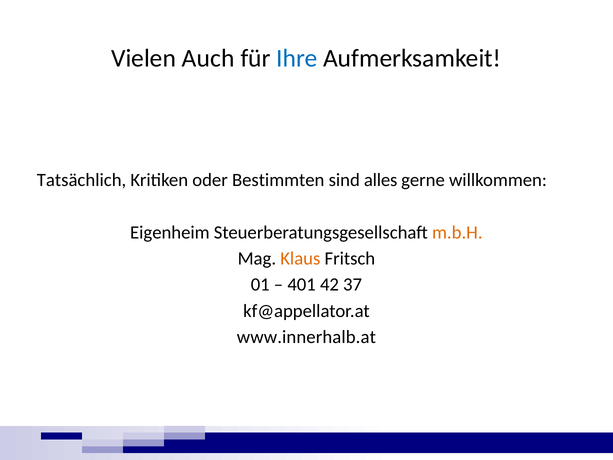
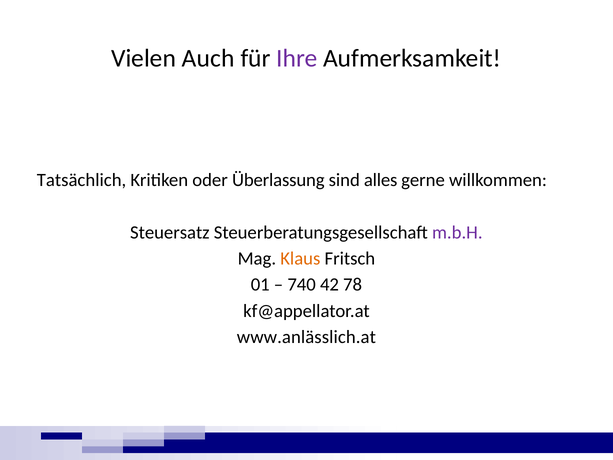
Ihre colour: blue -> purple (297, 58)
Bestimmten: Bestimmten -> Überlassung (278, 180)
Eigenheim: Eigenheim -> Steuersatz (170, 232)
m.b.H colour: orange -> purple (457, 232)
401: 401 -> 740 (302, 285)
37: 37 -> 78 (353, 285)
www.innerhalb.at: www.innerhalb.at -> www.anlässlich.at (306, 337)
